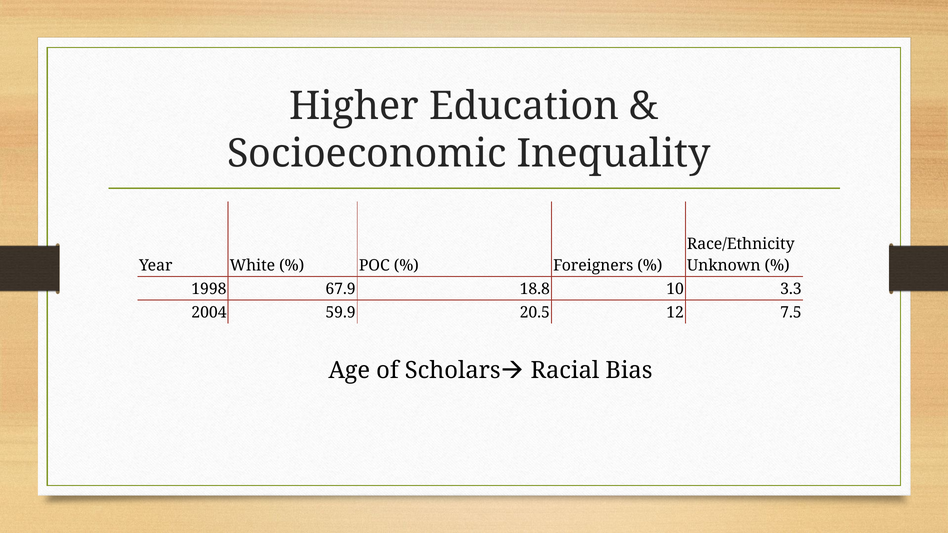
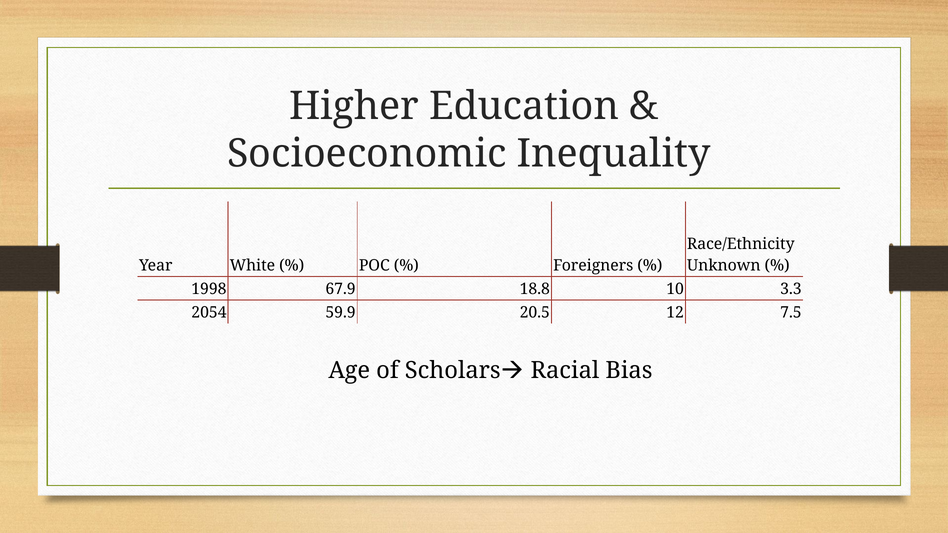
2004: 2004 -> 2054 (209, 313)
